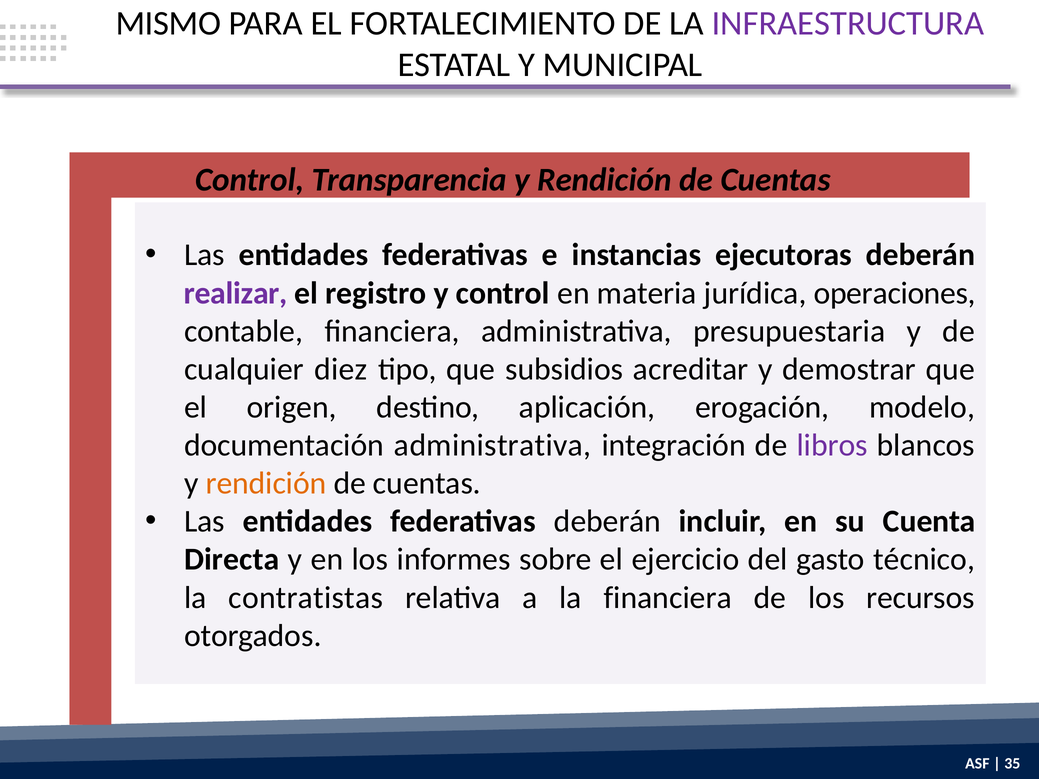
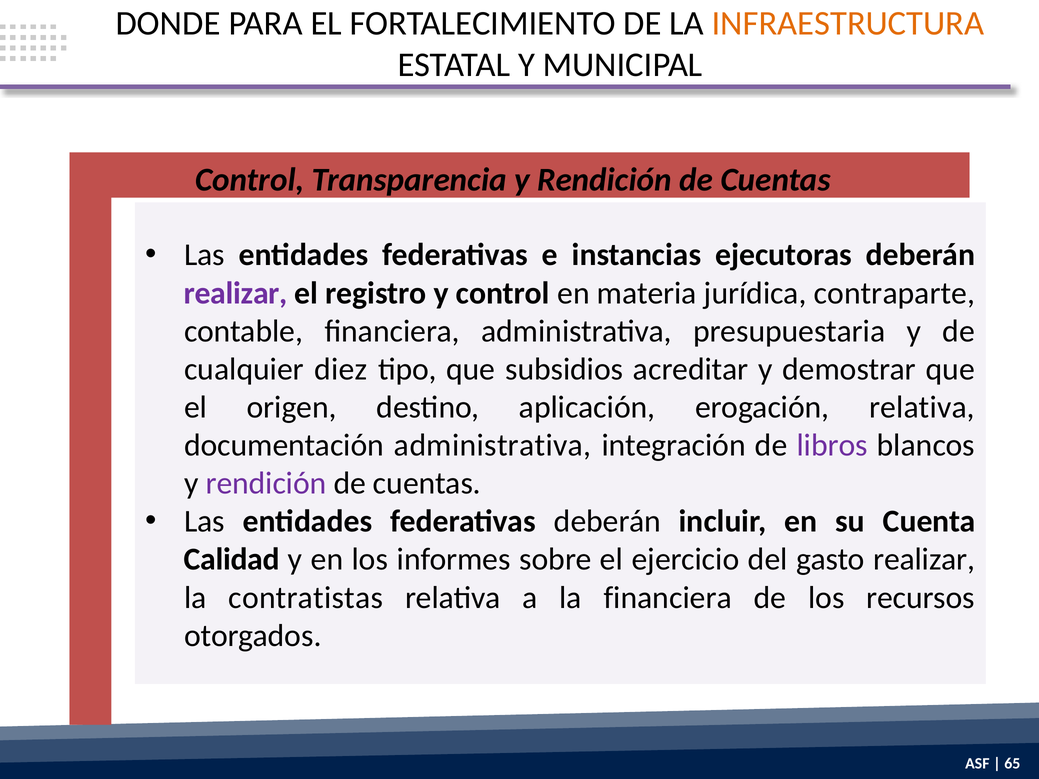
MISMO: MISMO -> DONDE (168, 24)
INFRAESTRUCTURA colour: purple -> orange (848, 24)
operaciones: operaciones -> contraparte (895, 293)
erogación modelo: modelo -> relativa (922, 407)
rendición colour: orange -> purple (266, 484)
Directa: Directa -> Calidad (232, 560)
gasto técnico: técnico -> realizar (924, 560)
35: 35 -> 65 (1012, 764)
